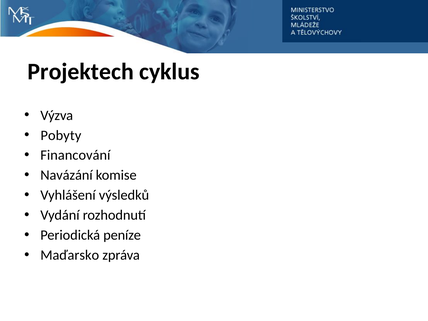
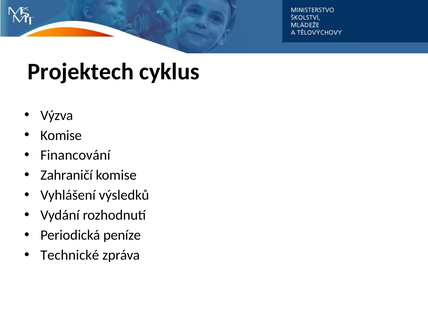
Pobyty: Pobyty -> Komise (61, 135)
Navázání: Navázání -> Zahraničí (66, 175)
Maďarsko: Maďarsko -> Technické (70, 255)
